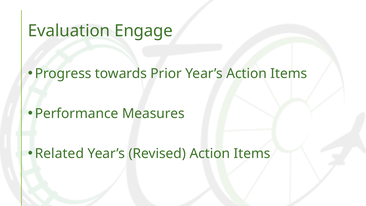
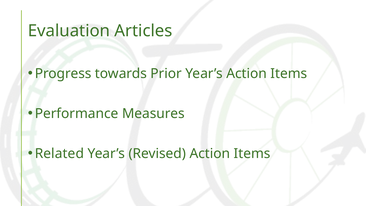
Engage: Engage -> Articles (143, 31)
